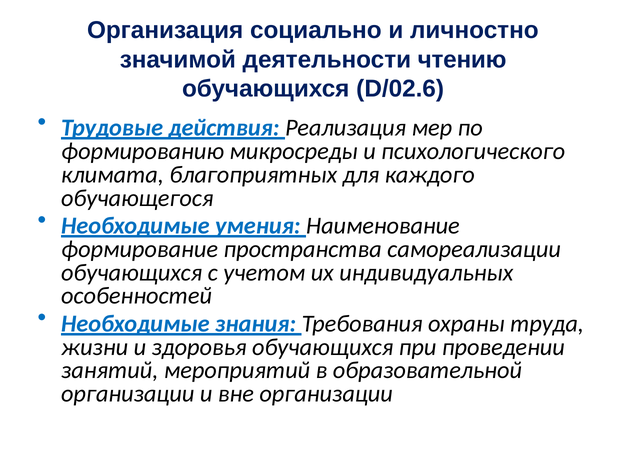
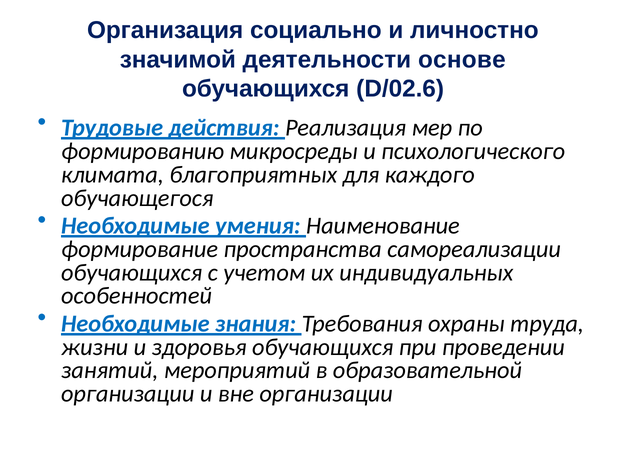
чтению: чтению -> основе (462, 60)
